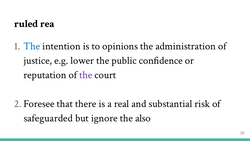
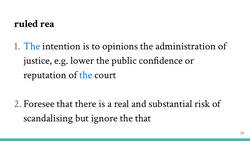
the colour: purple -> blue (86, 75)
safeguarded: safeguarded -> scandalising (48, 118)
the also: also -> that (143, 118)
